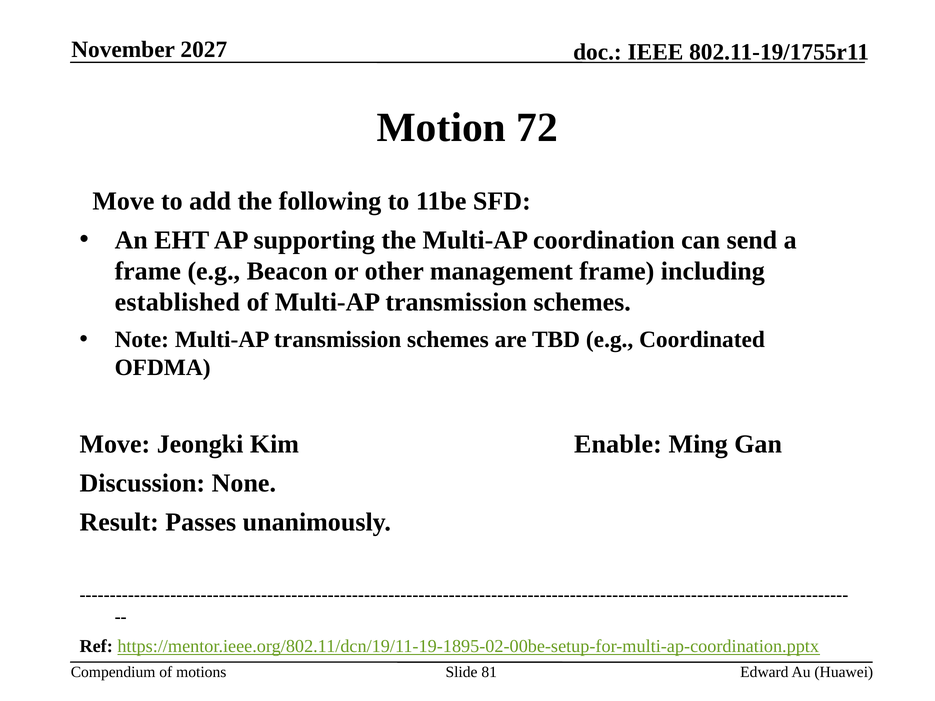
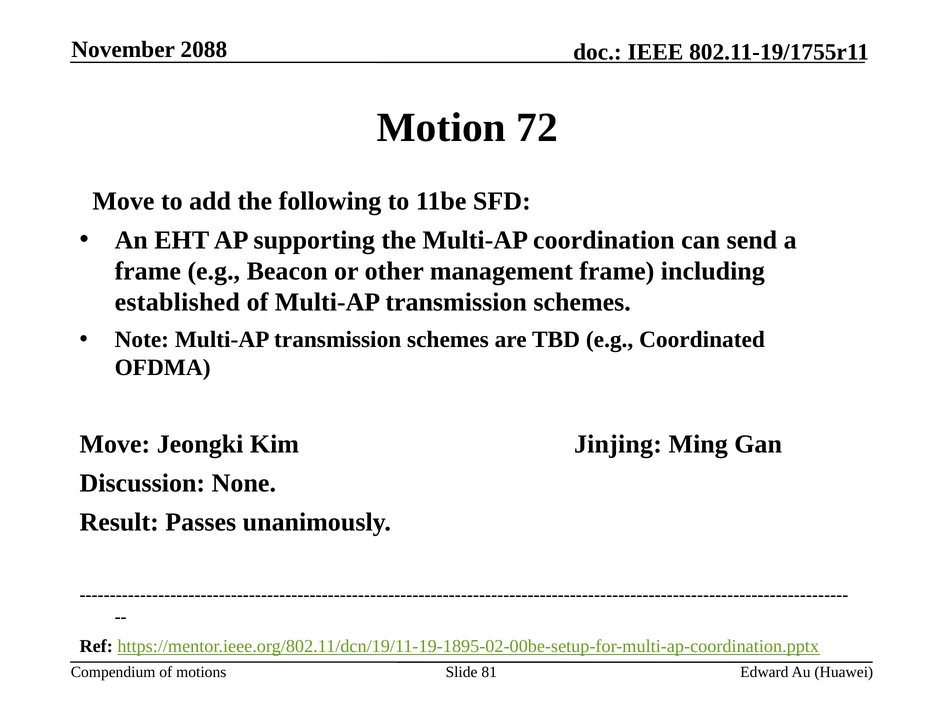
2027: 2027 -> 2088 (204, 50)
Enable: Enable -> Jinjing (618, 444)
